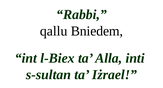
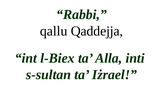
Bniedem: Bniedem -> Qaddejja (97, 31)
